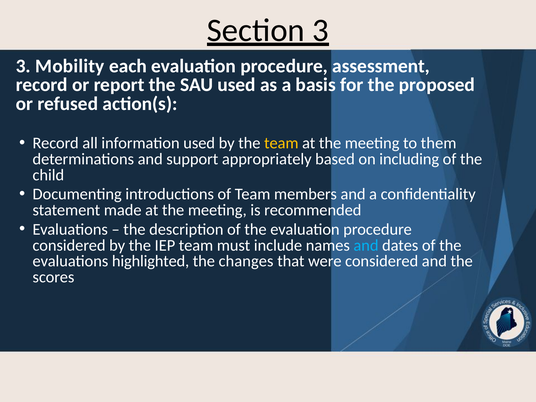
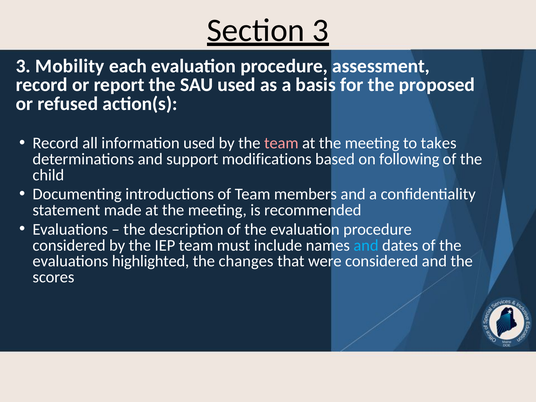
team colour: yellow -> pink (281, 143)
them: them -> takes (439, 143)
appropriately: appropriately -> modifications (267, 159)
including: including -> following (409, 159)
